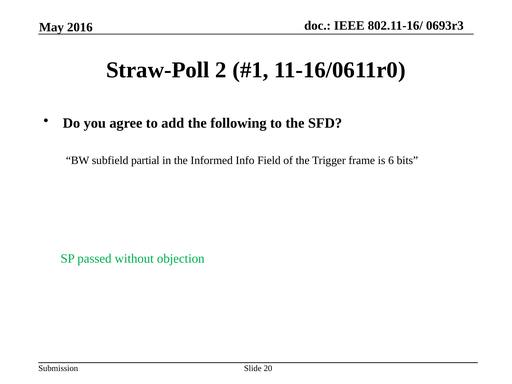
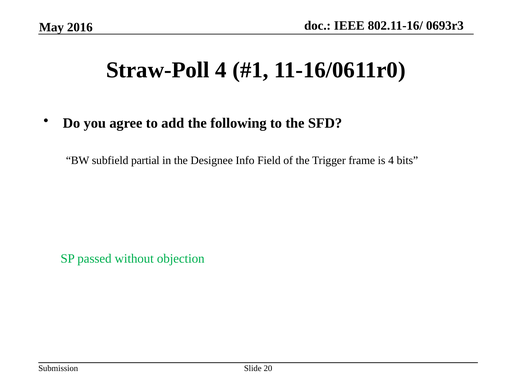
Straw-Poll 2: 2 -> 4 (221, 70)
Informed: Informed -> Designee (212, 160)
is 6: 6 -> 4 (391, 160)
